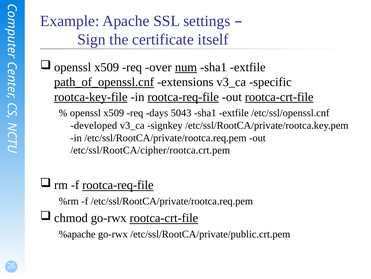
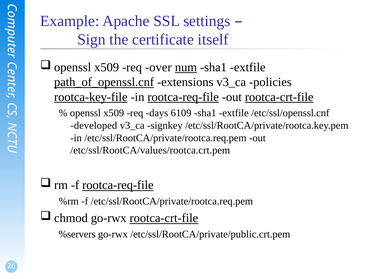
specific: specific -> policies (270, 82)
5043: 5043 -> 6109 (181, 113)
/etc/ssl/RootCA/cipher/rootca.crt.pem: /etc/ssl/RootCA/cipher/rootca.crt.pem -> /etc/ssl/RootCA/values/rootca.crt.pem (150, 150)
%apache: %apache -> %servers (77, 234)
